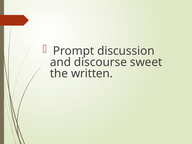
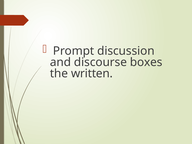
sweet: sweet -> boxes (146, 62)
